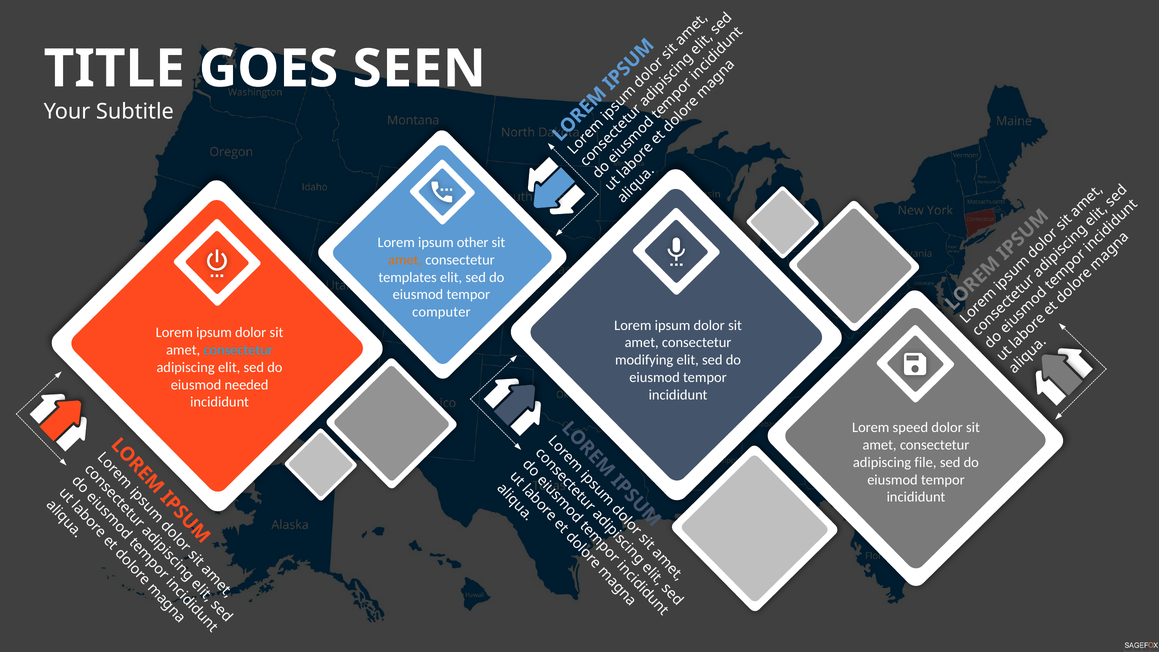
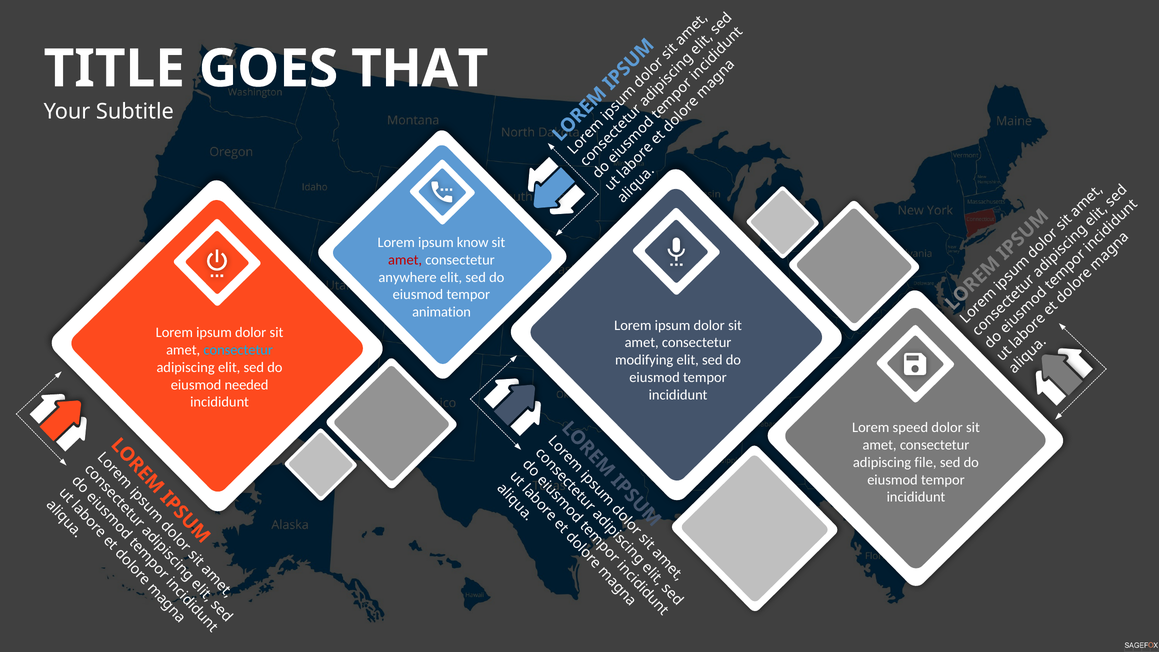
SEEN: SEEN -> THAT (420, 69)
other: other -> know (473, 243)
amet colour: orange -> red (405, 260)
templates: templates -> anywhere (408, 277)
computer: computer -> animation (442, 312)
